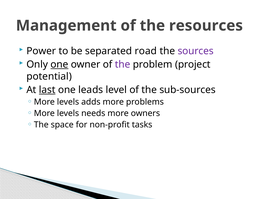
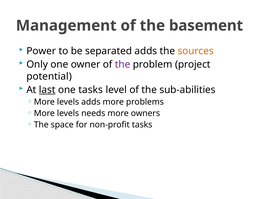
resources: resources -> basement (206, 26)
separated road: road -> adds (146, 51)
sources colour: purple -> orange (196, 51)
one underline: present -> none (59, 64)
one leads: leads -> tasks (91, 90)
sub-sources: sub-sources -> sub-abilities (188, 90)
